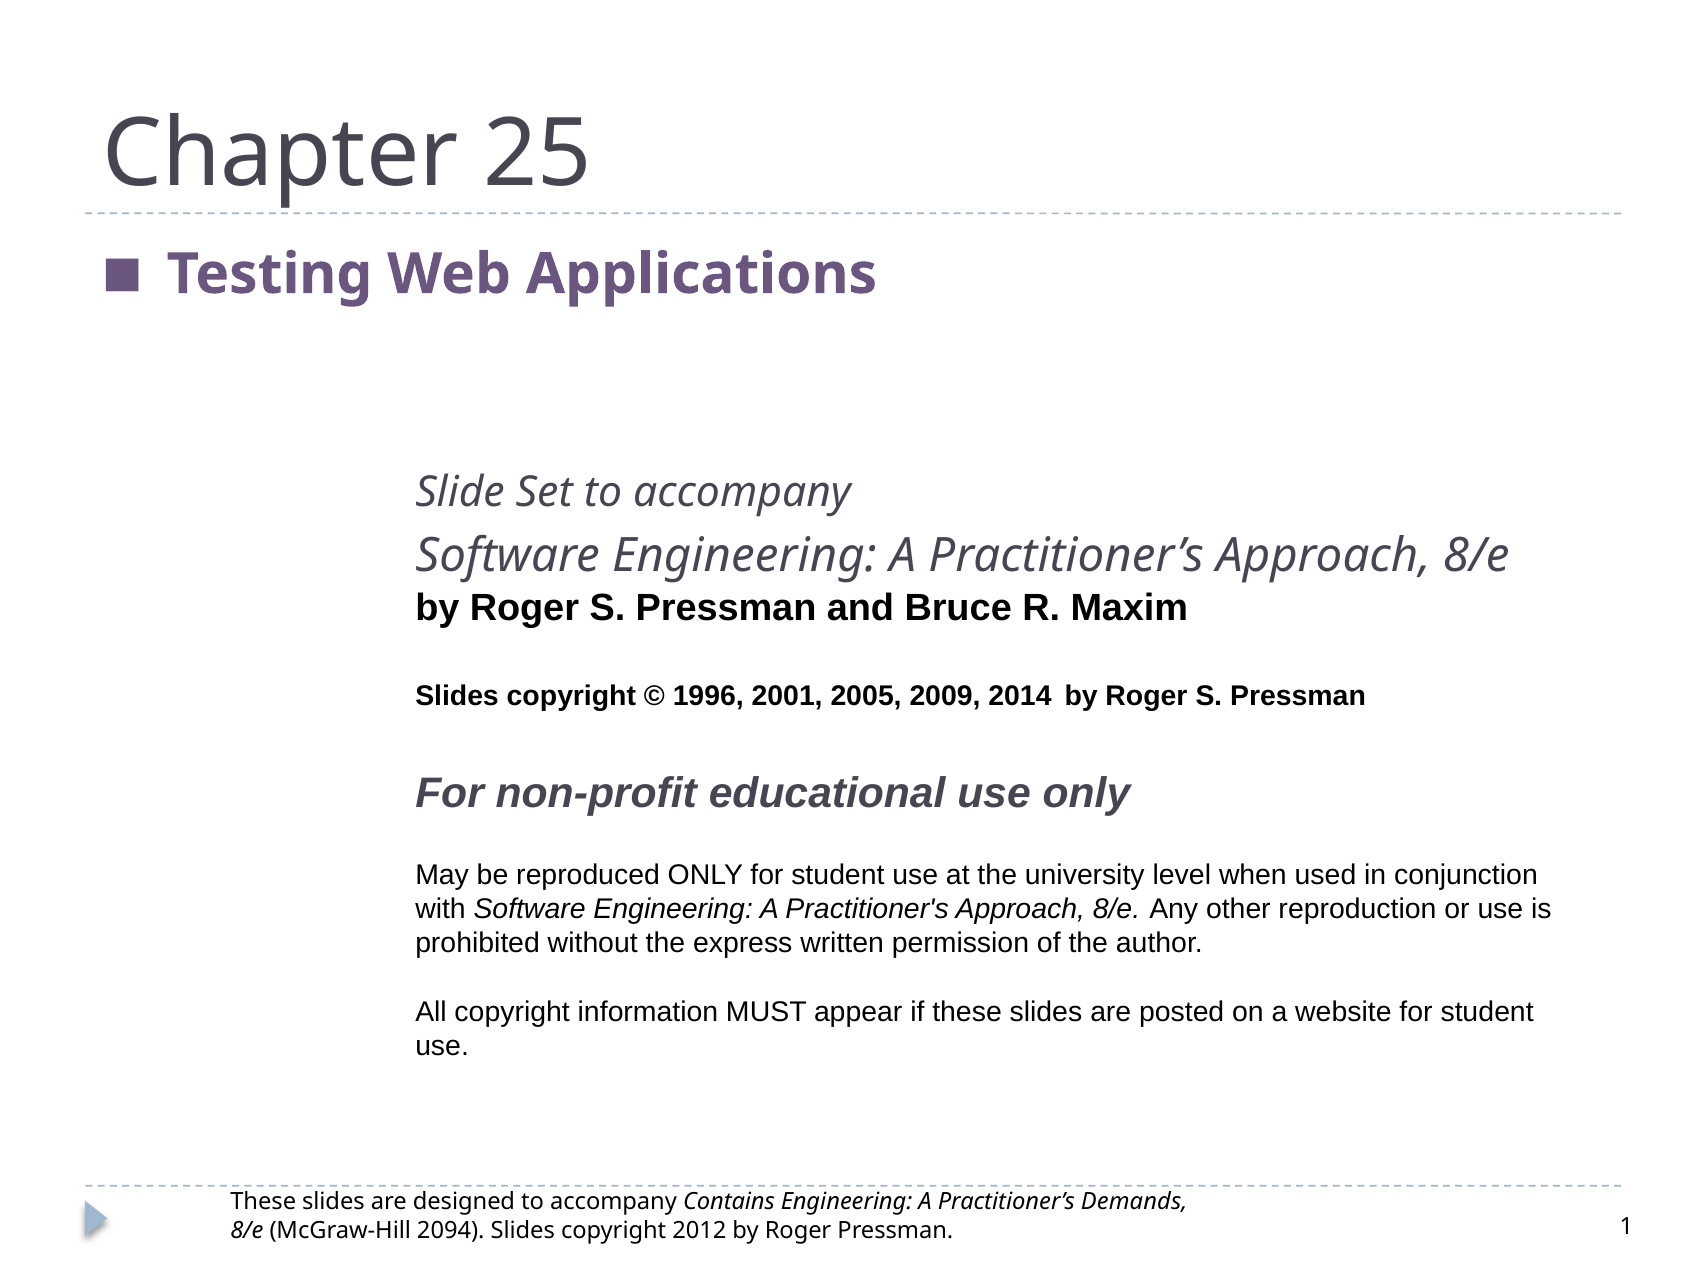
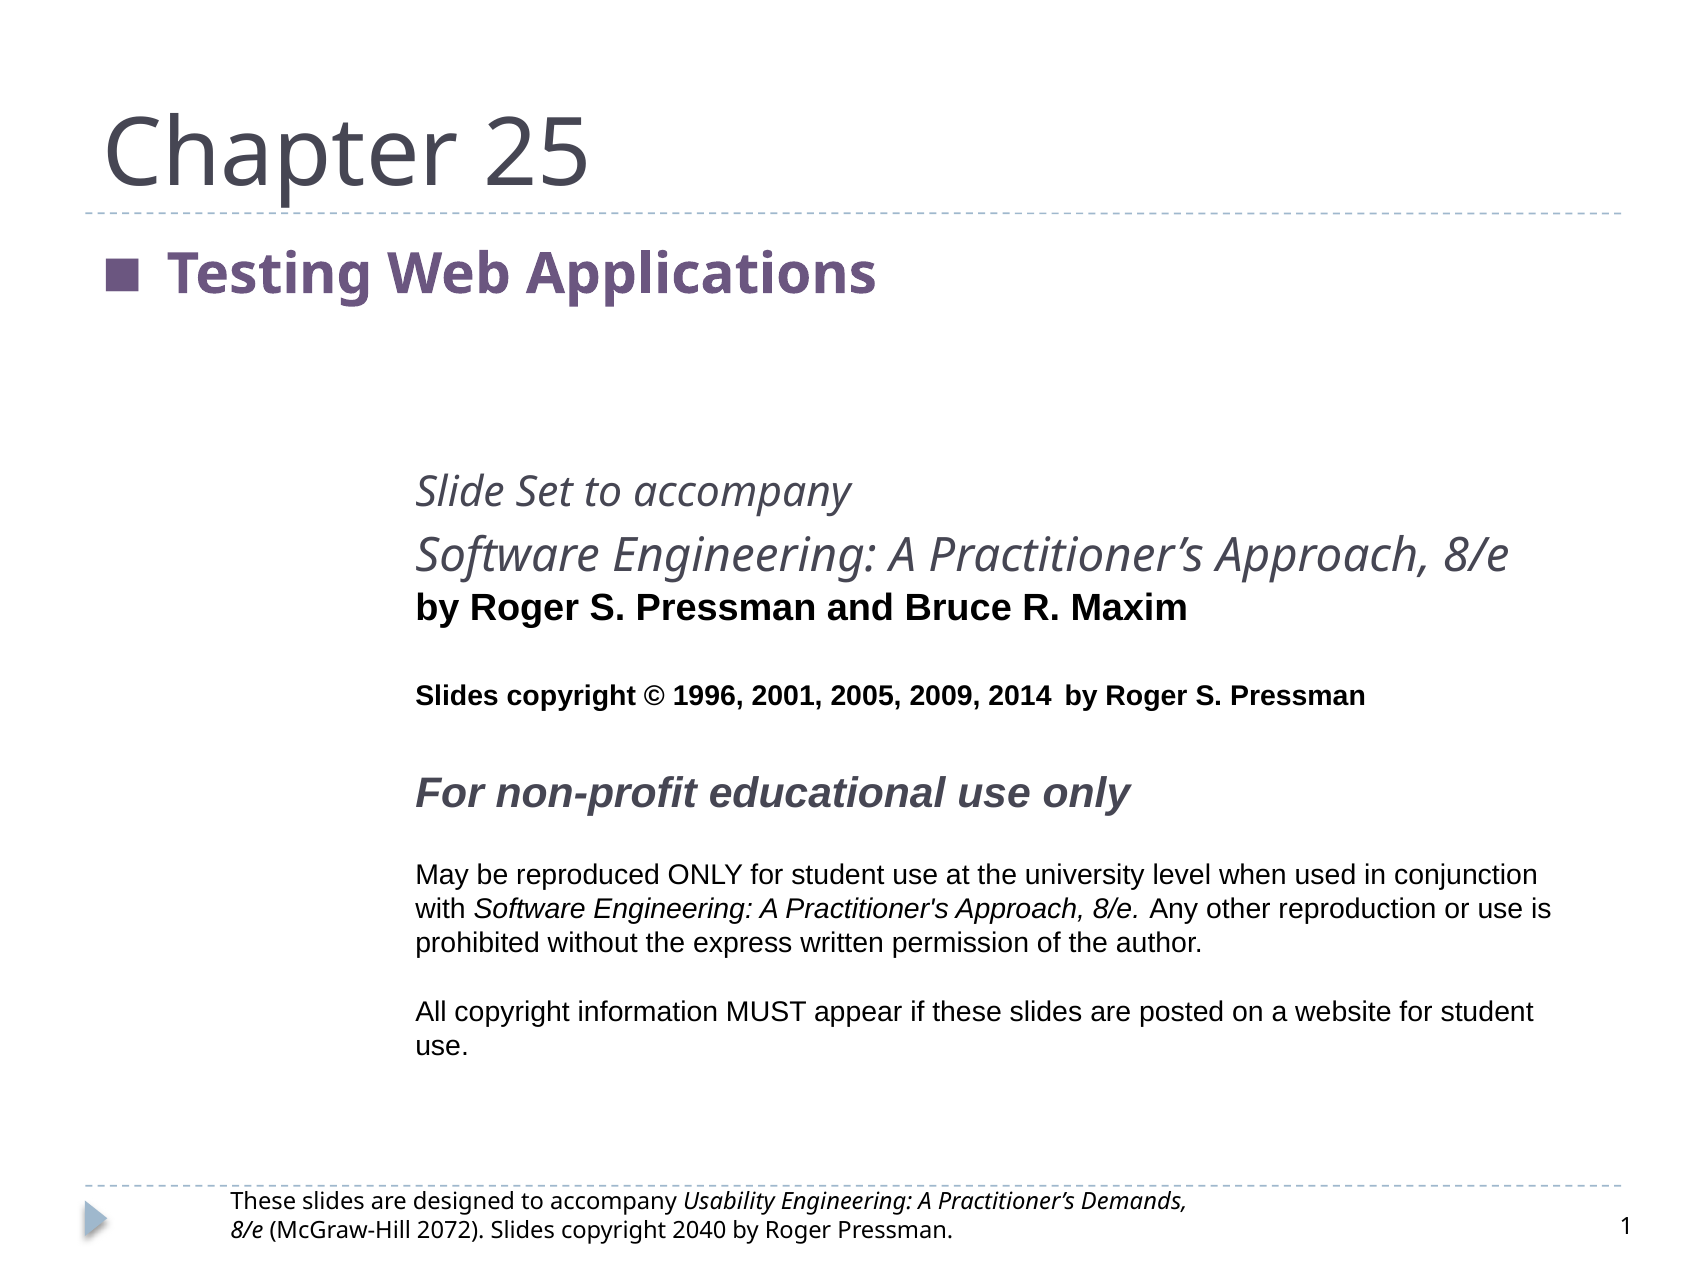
Contains: Contains -> Usability (729, 1202)
2094: 2094 -> 2072 (451, 1231)
2012: 2012 -> 2040 (699, 1231)
